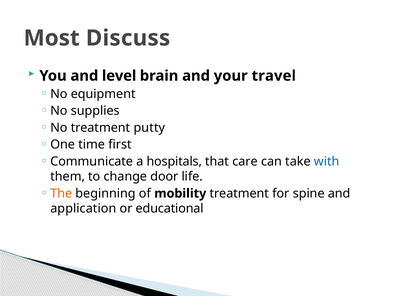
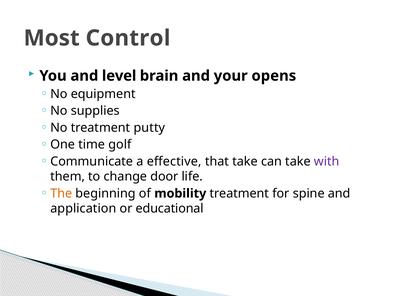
Discuss: Discuss -> Control (128, 38)
travel: travel -> opens (274, 76)
first: first -> golf (120, 144)
hospitals: hospitals -> effective (174, 161)
that care: care -> take (245, 161)
with colour: blue -> purple (327, 161)
